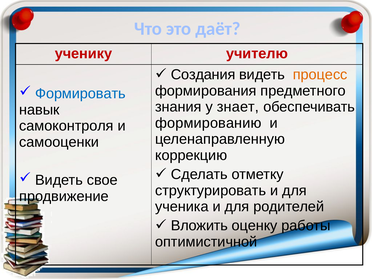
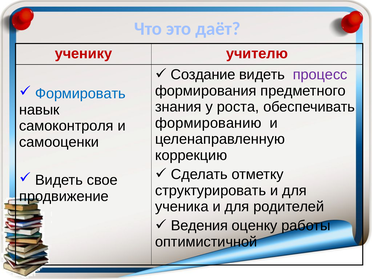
Создания: Создания -> Создание (203, 75)
процесс colour: orange -> purple (320, 75)
знает: знает -> роста (238, 107)
Вложить: Вложить -> Ведения (199, 226)
